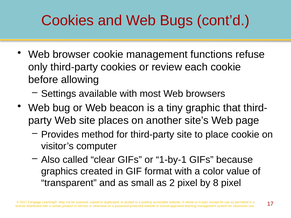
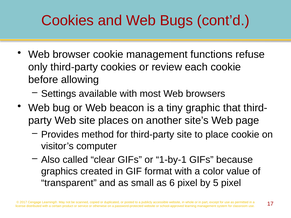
2: 2 -> 6 (172, 183)
8: 8 -> 5 (216, 183)
